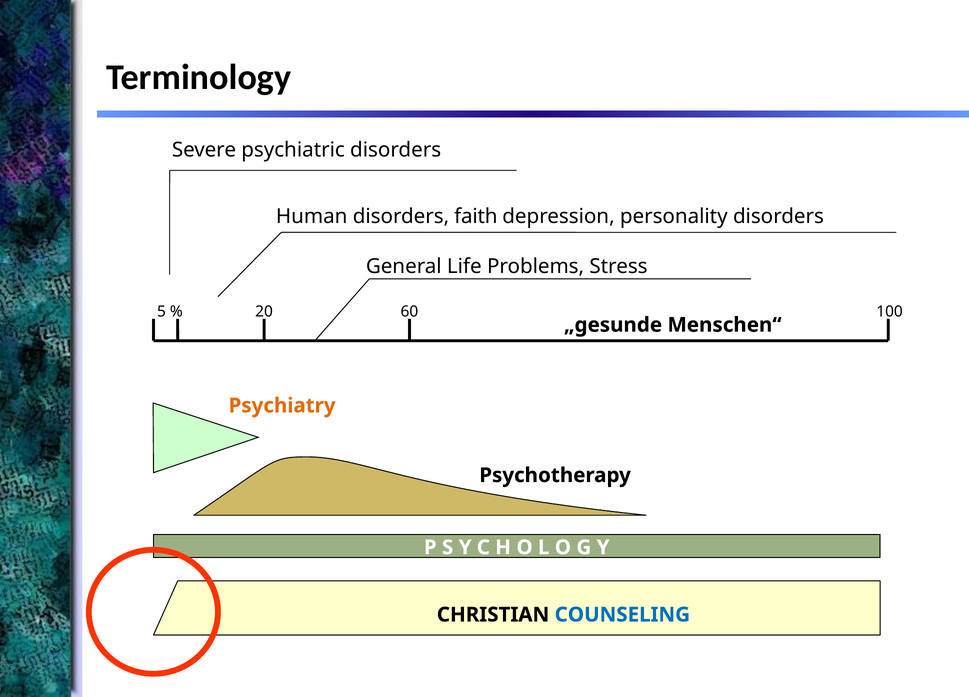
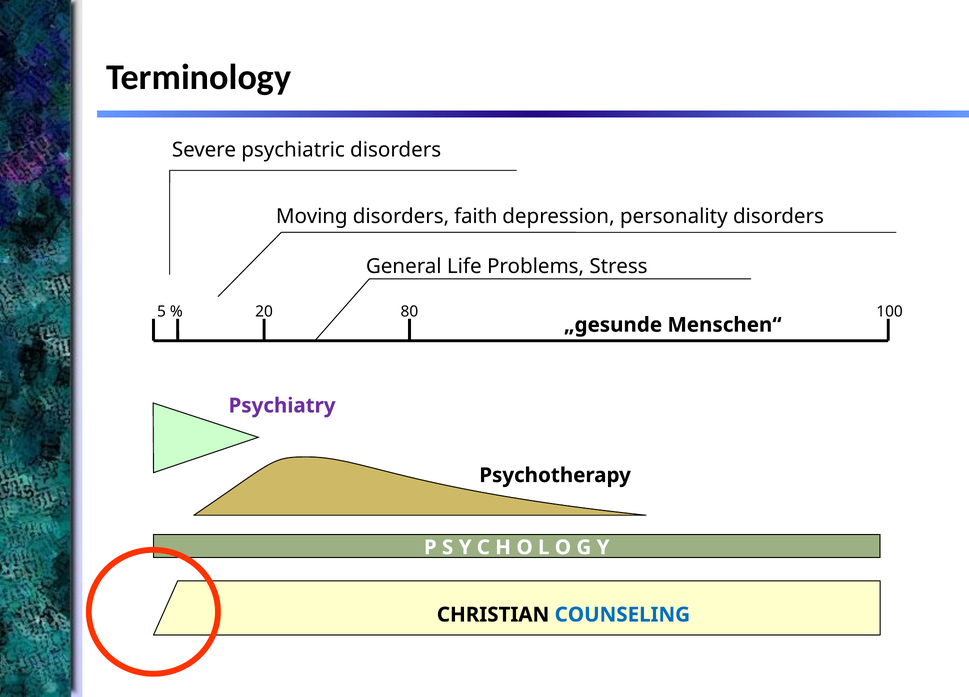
Human: Human -> Moving (312, 216)
60: 60 -> 80 (409, 311)
Psychiatry colour: orange -> purple (282, 405)
